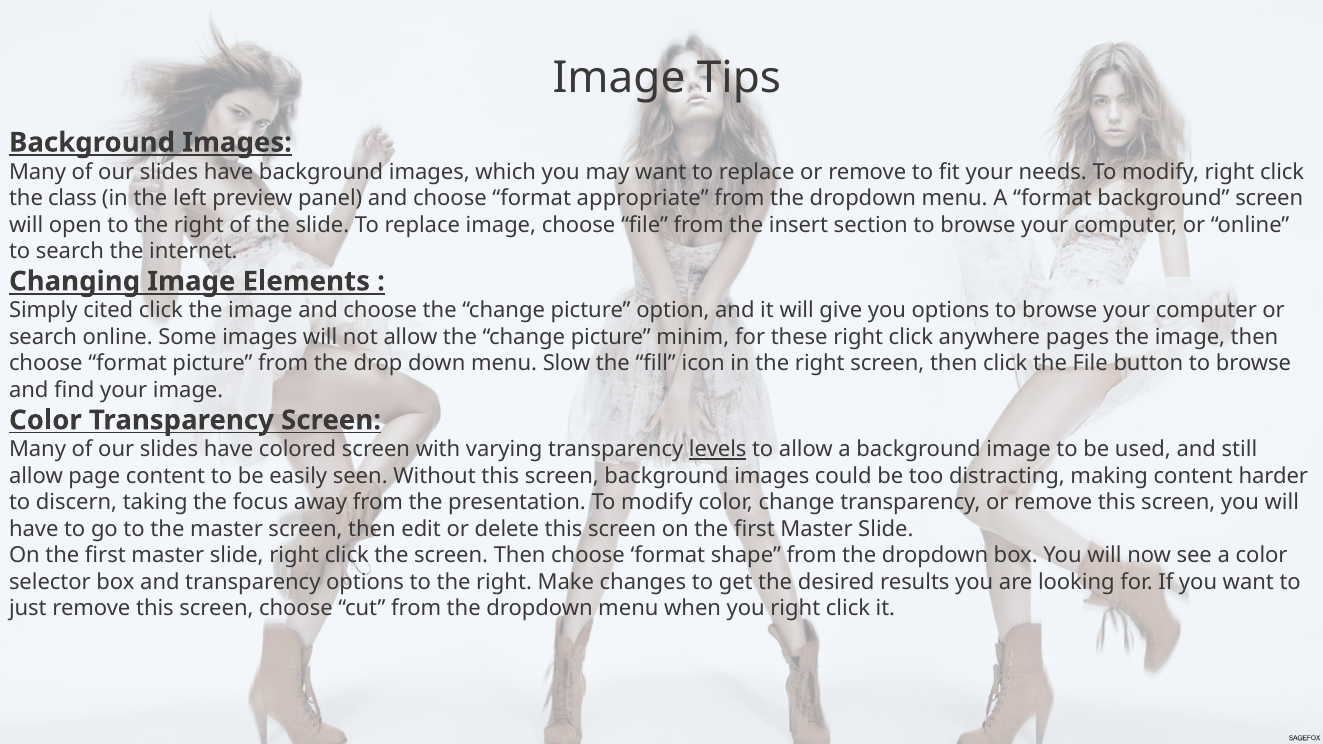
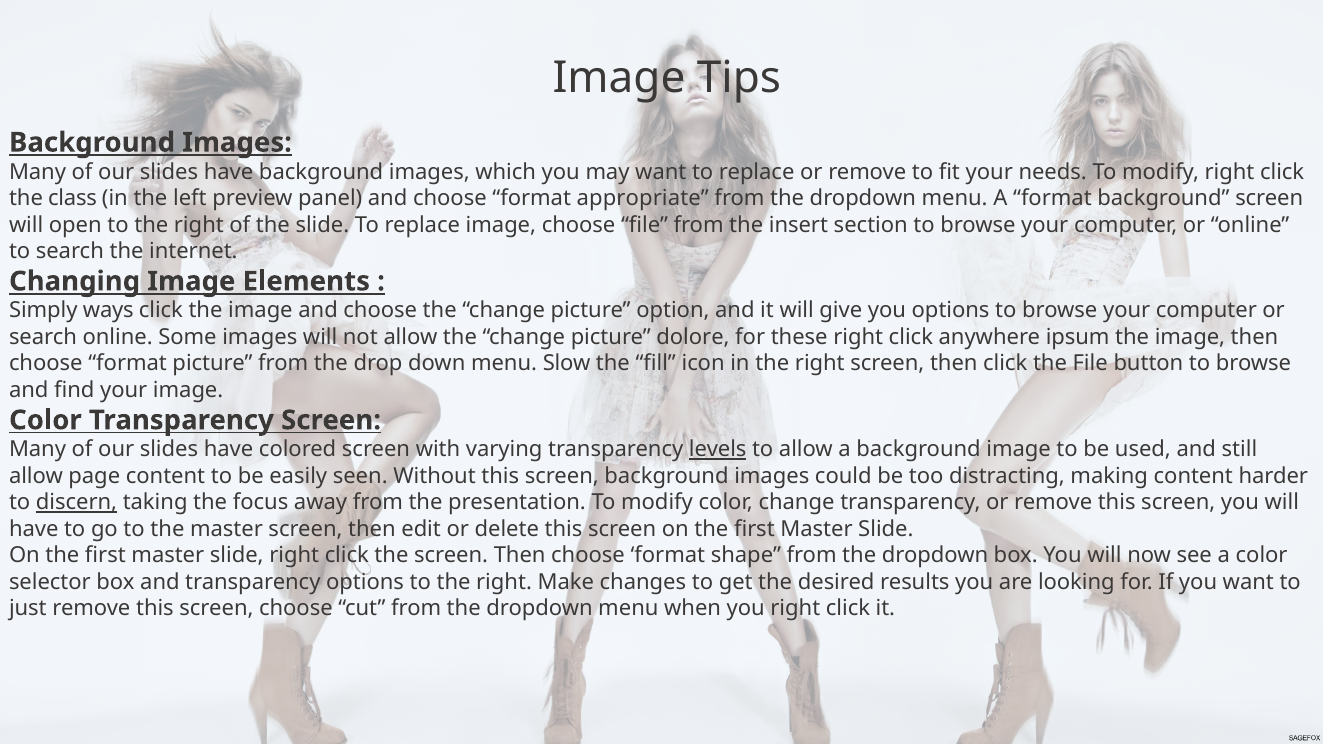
cited: cited -> ways (108, 311)
minim: minim -> dolore (693, 337)
pages: pages -> ipsum (1078, 337)
discern underline: none -> present (77, 503)
